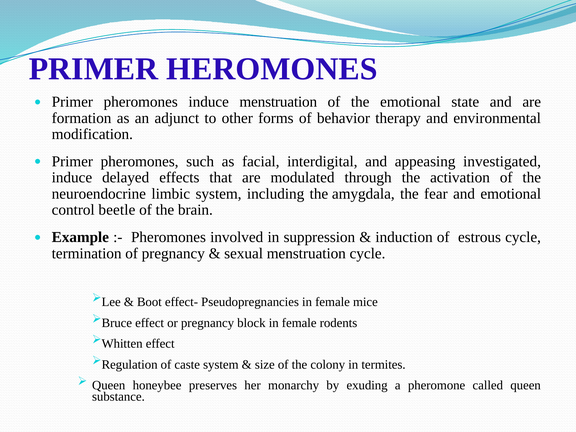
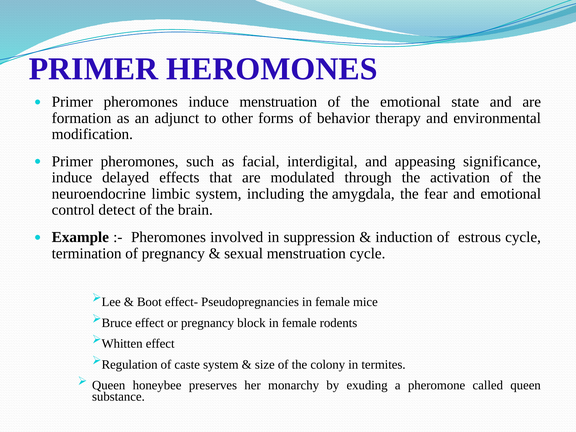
investigated: investigated -> significance (502, 162)
beetle: beetle -> detect (117, 210)
